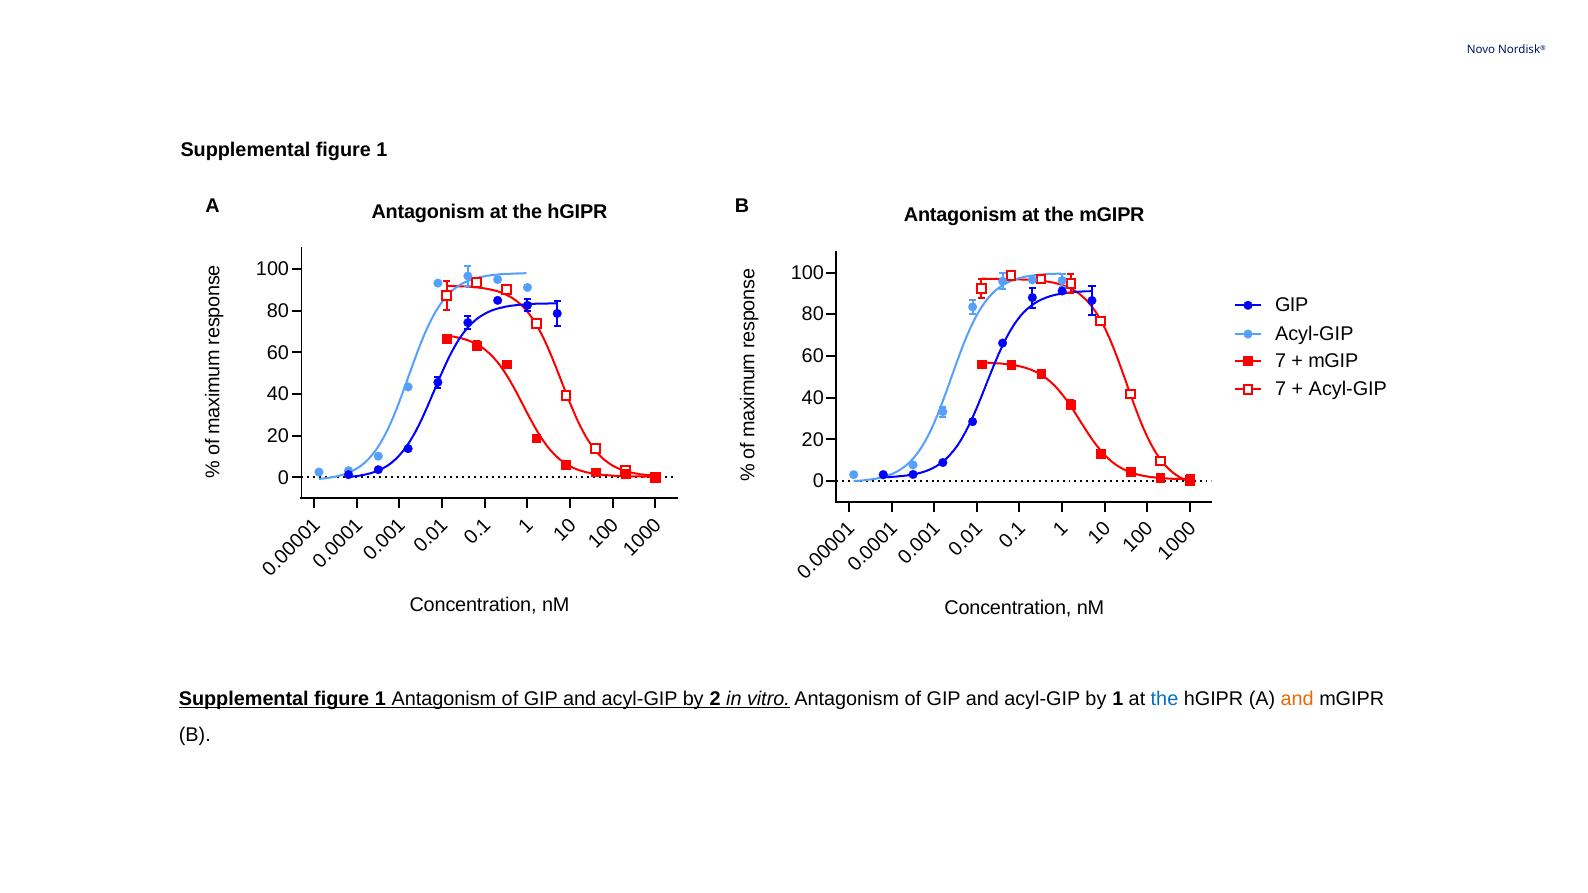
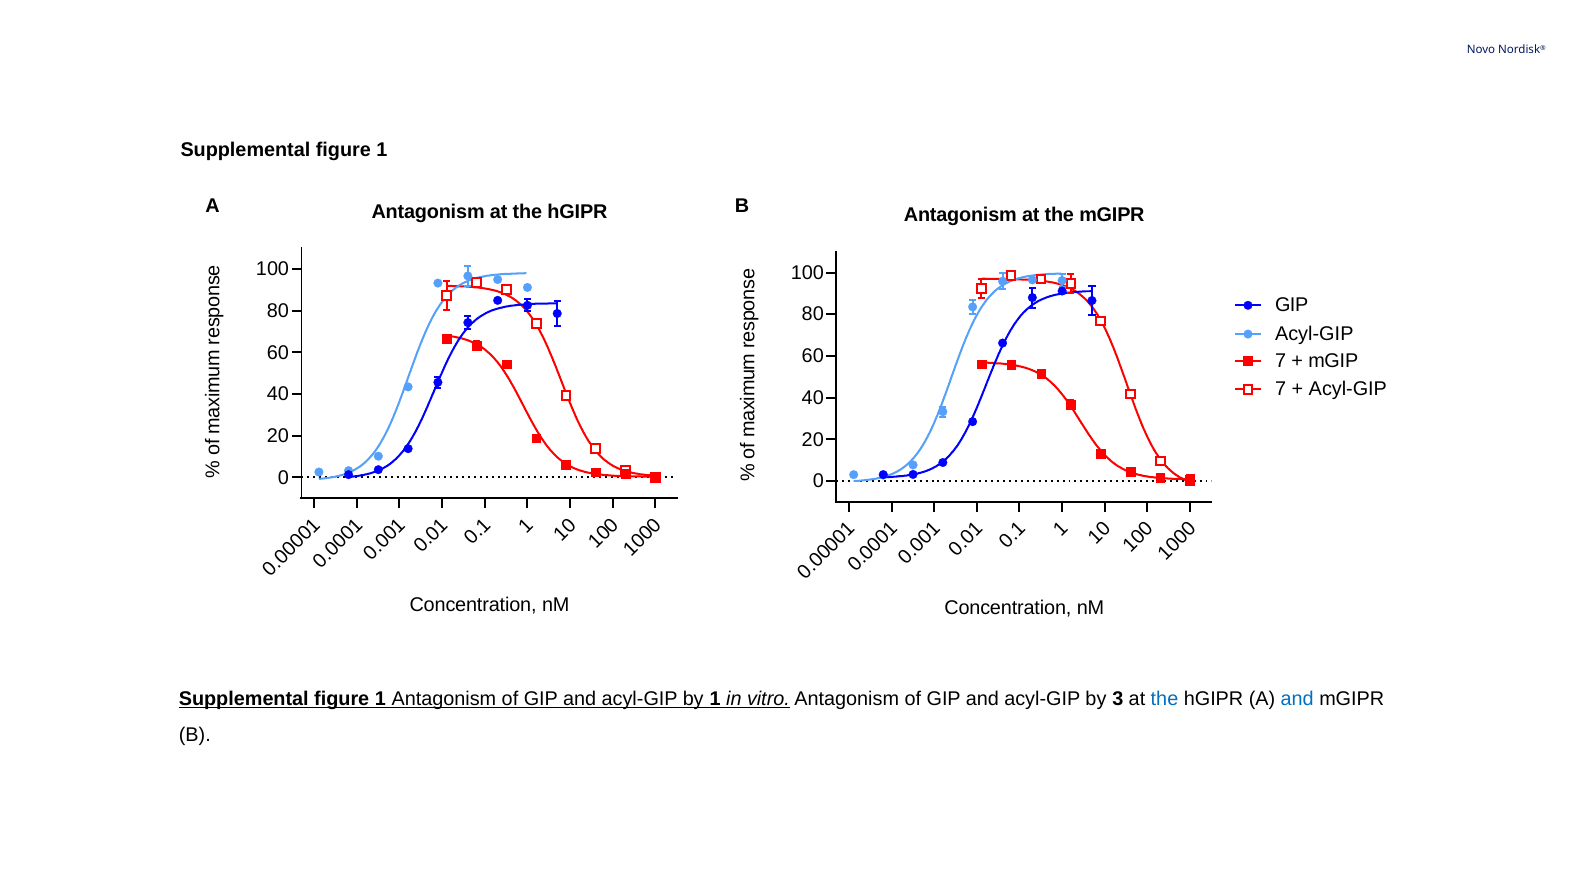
by 2: 2 -> 1 (715, 699)
by 1: 1 -> 3 (1118, 699)
and colour: orange -> blue (1297, 699)
